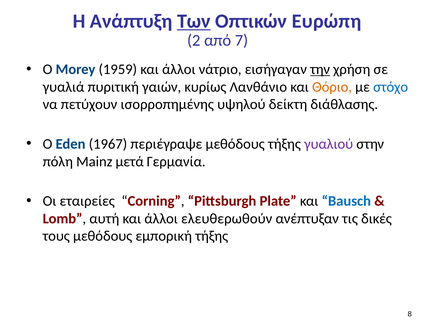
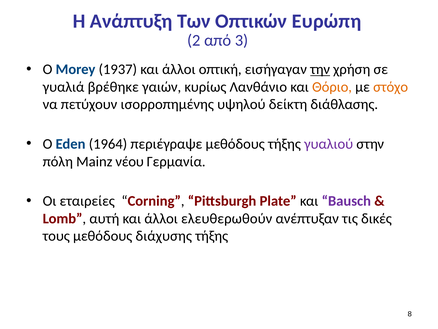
Των underline: present -> none (194, 21)
7: 7 -> 3 (241, 40)
1959: 1959 -> 1937 (118, 69)
νάτριο: νάτριο -> οπτική (220, 69)
πυριτική: πυριτική -> βρέθηκε (113, 87)
στόχο colour: blue -> orange (391, 87)
1967: 1967 -> 1964 (108, 144)
μετά: μετά -> νέου (130, 161)
Bausch colour: blue -> purple (346, 201)
εμπορική: εμπορική -> διάχυσης (164, 236)
